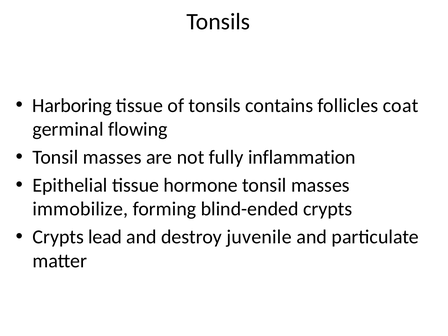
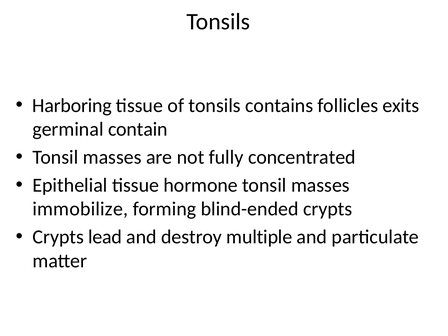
coat: coat -> exits (401, 105)
flowing: flowing -> contain (138, 129)
inflammation: inflammation -> concentrated (302, 157)
juvenile: juvenile -> multiple (259, 237)
